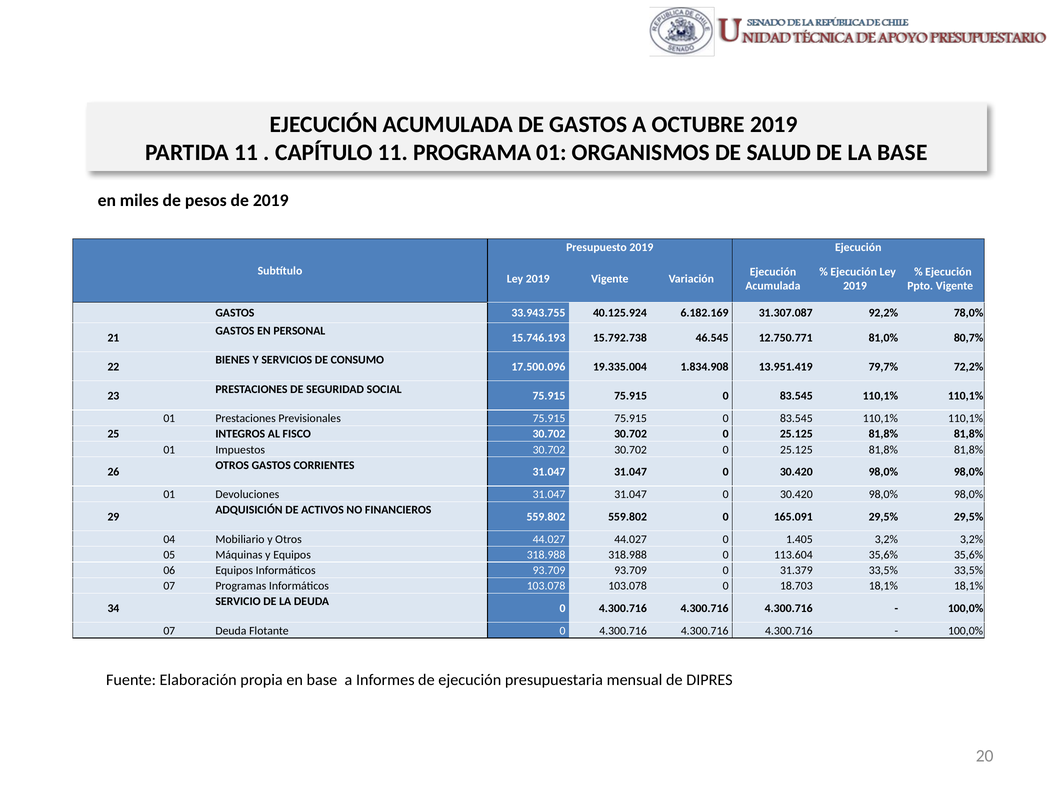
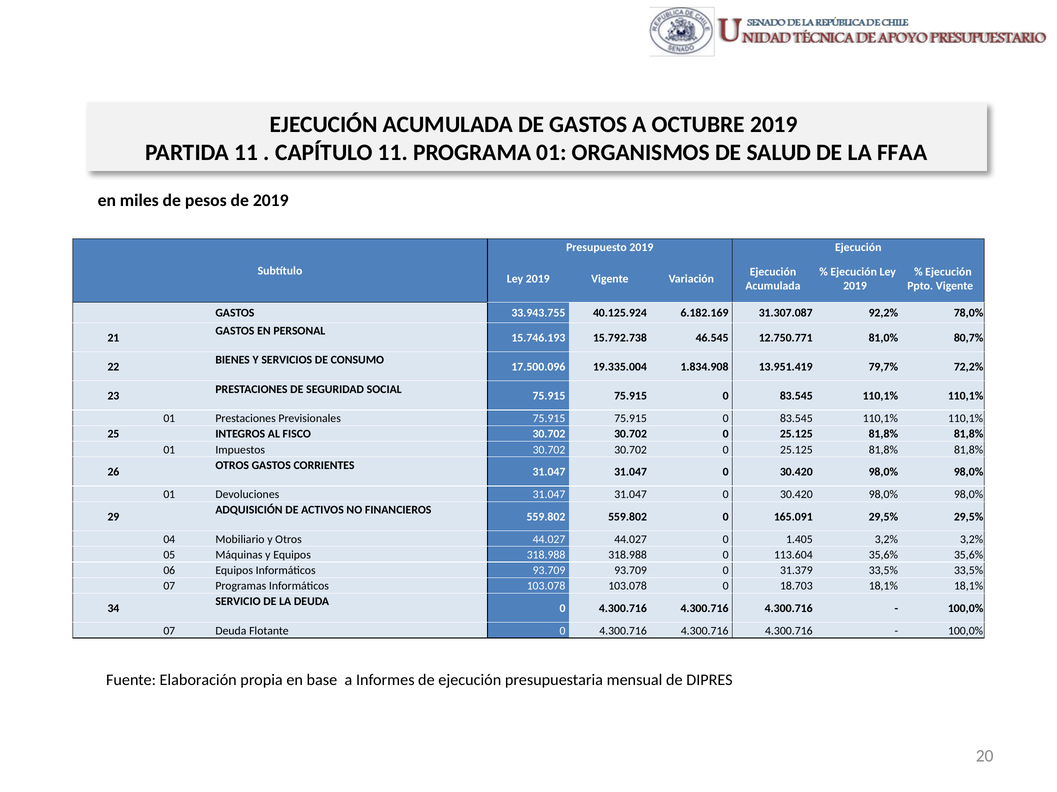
LA BASE: BASE -> FFAA (902, 153)
